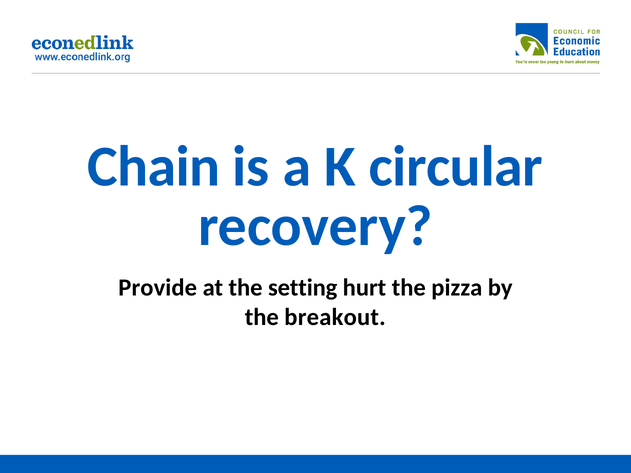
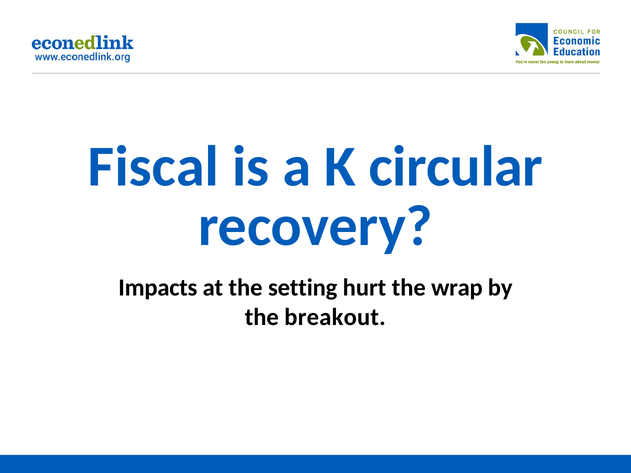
Chain: Chain -> Fiscal (154, 167)
Provide: Provide -> Impacts (158, 288)
pizza: pizza -> wrap (457, 288)
